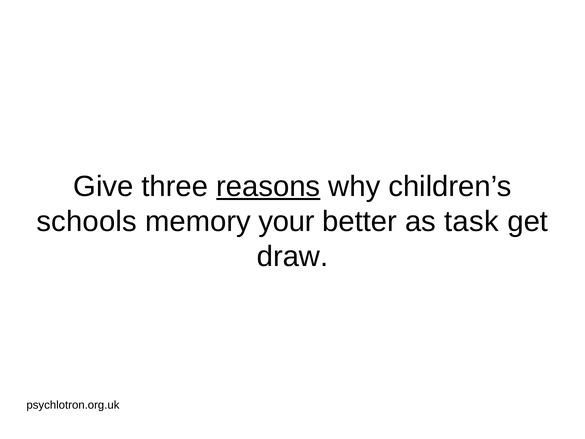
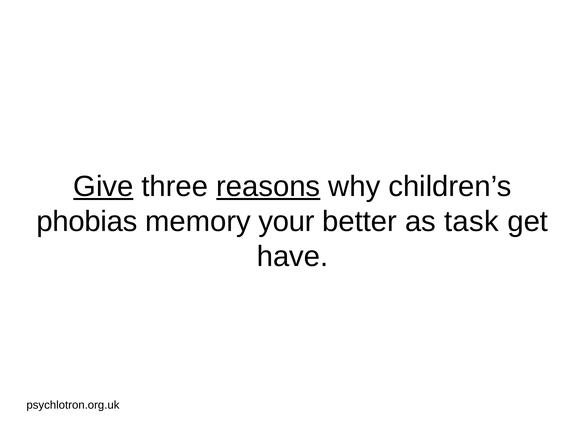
Give underline: none -> present (103, 186)
schools: schools -> phobias (87, 221)
draw: draw -> have (292, 256)
